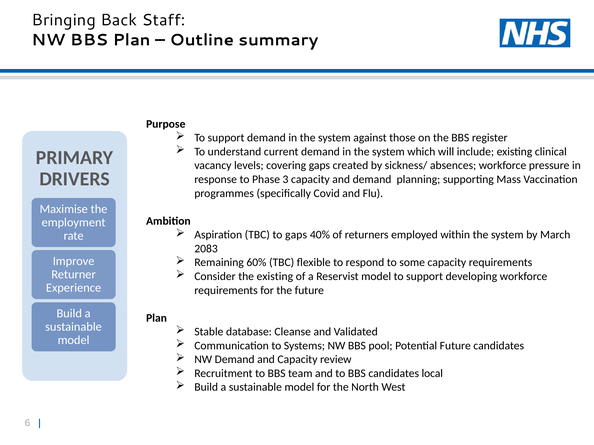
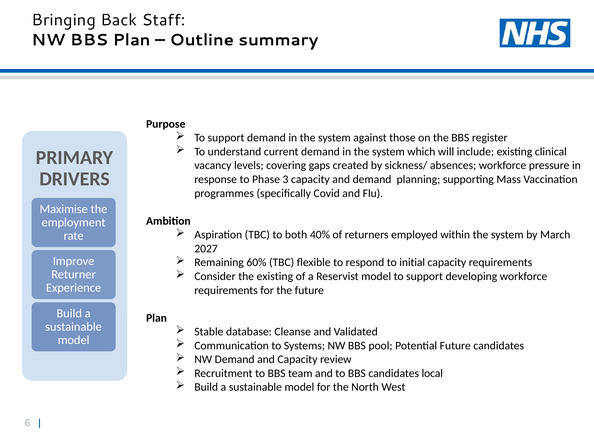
to gaps: gaps -> both (296, 235)
2083: 2083 -> 2027 (206, 249)
some: some -> initial (412, 263)
